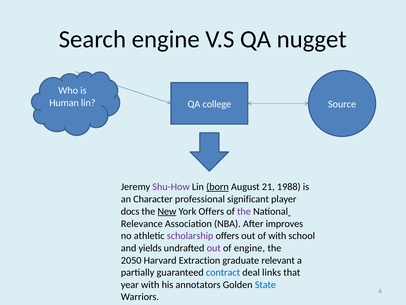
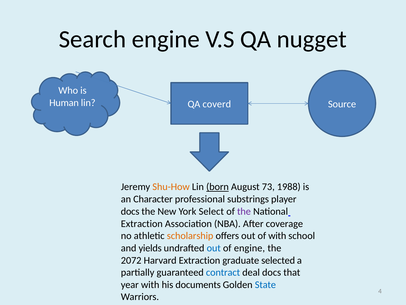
college: college -> coverd (217, 104)
Shu-How colour: purple -> orange (171, 187)
21: 21 -> 73 (268, 187)
significant: significant -> substrings (248, 199)
New underline: present -> none (167, 211)
York Offers: Offers -> Select (211, 211)
Relevance: Relevance -> Extraction (142, 223)
improves: improves -> coverage (284, 223)
scholarship colour: purple -> orange (190, 236)
out colour: purple -> blue (214, 248)
2050: 2050 -> 2072 (131, 260)
relevant: relevant -> selected (278, 260)
deal links: links -> docs (272, 272)
annotators: annotators -> documents (198, 284)
